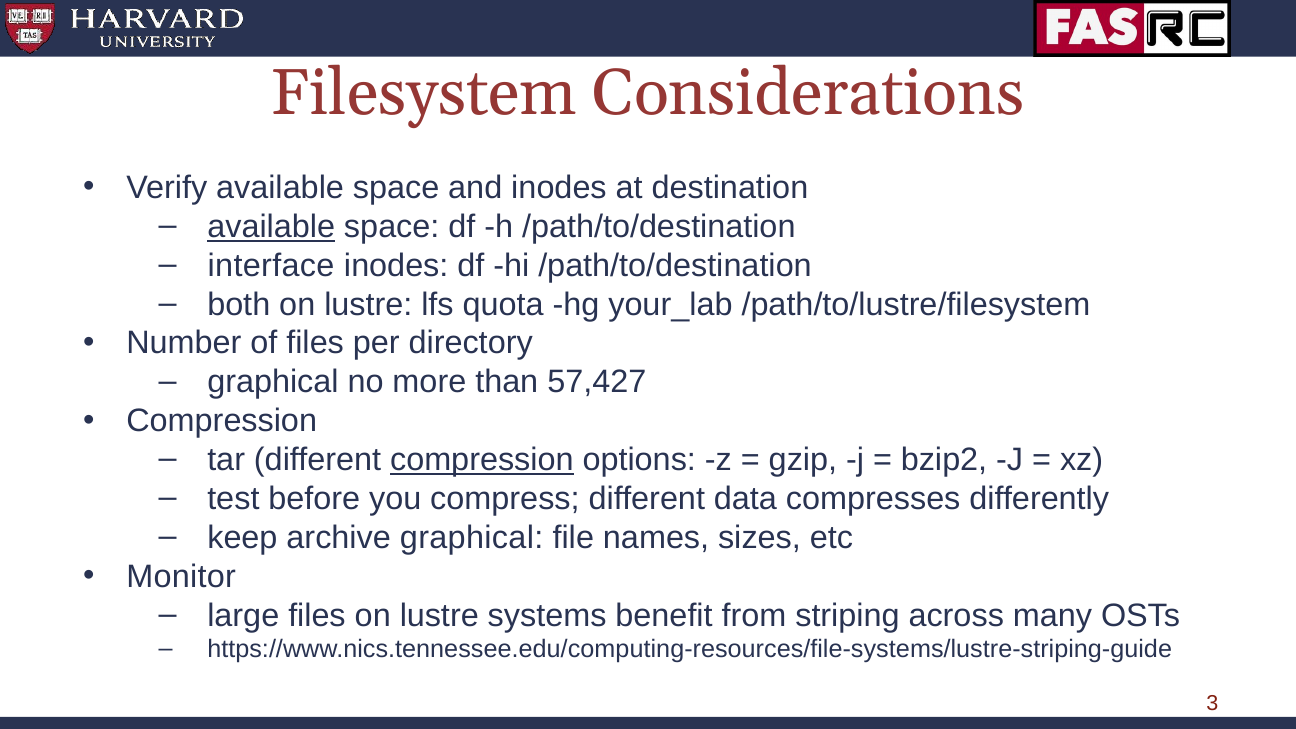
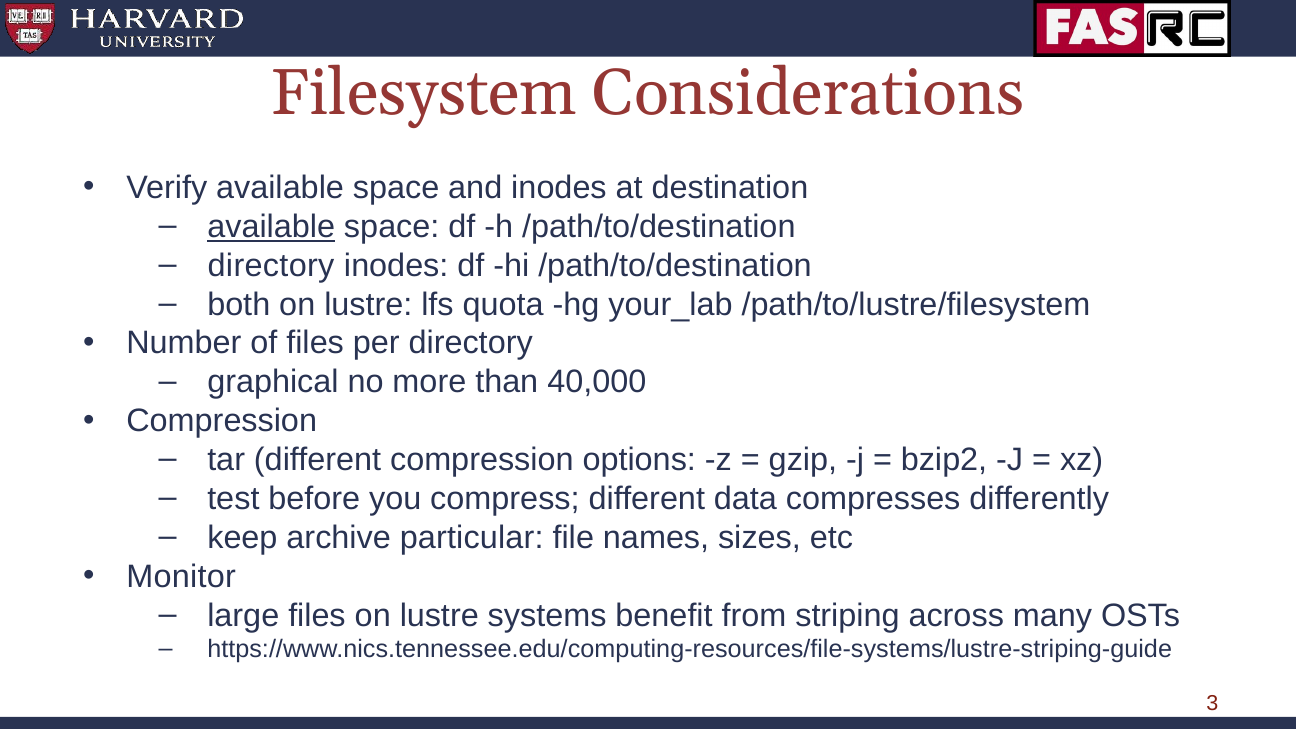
interface: interface -> directory (271, 266)
57,427: 57,427 -> 40,000 (597, 382)
compression underline: present -> none (482, 460)
archive graphical: graphical -> particular (472, 538)
